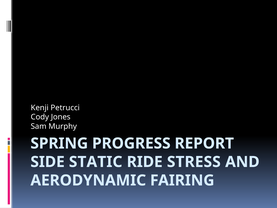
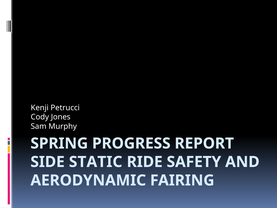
STRESS: STRESS -> SAFETY (194, 162)
